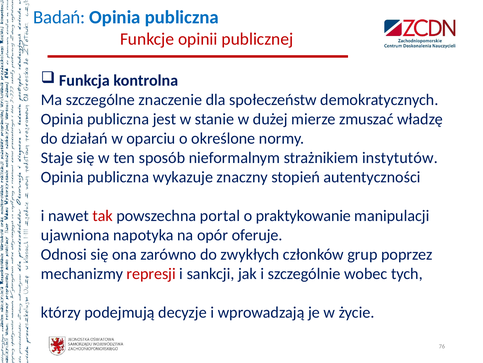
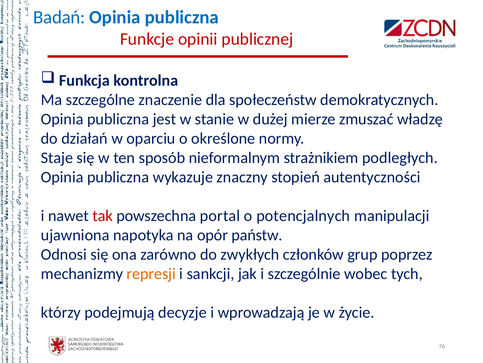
instytutów: instytutów -> podległych (400, 157)
praktykowanie: praktykowanie -> potencjalnych (303, 215)
oferuje: oferuje -> państw (257, 235)
represji colour: red -> orange (151, 273)
